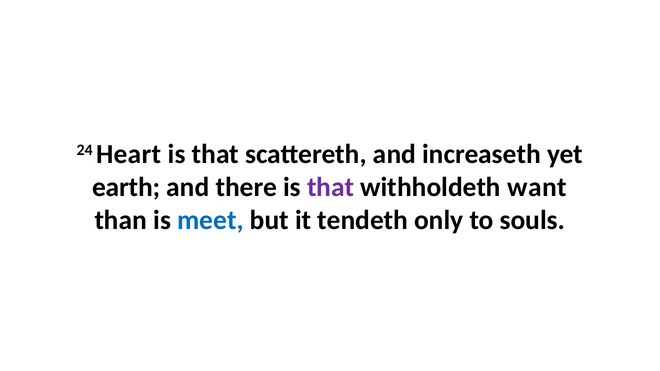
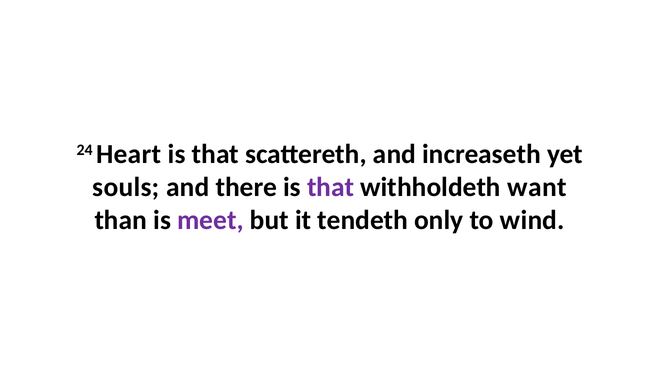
earth: earth -> souls (126, 188)
meet colour: blue -> purple (210, 221)
souls: souls -> wind (532, 221)
